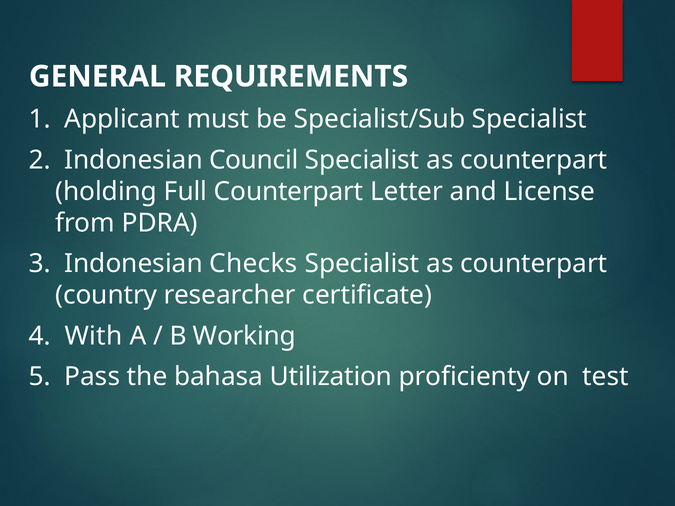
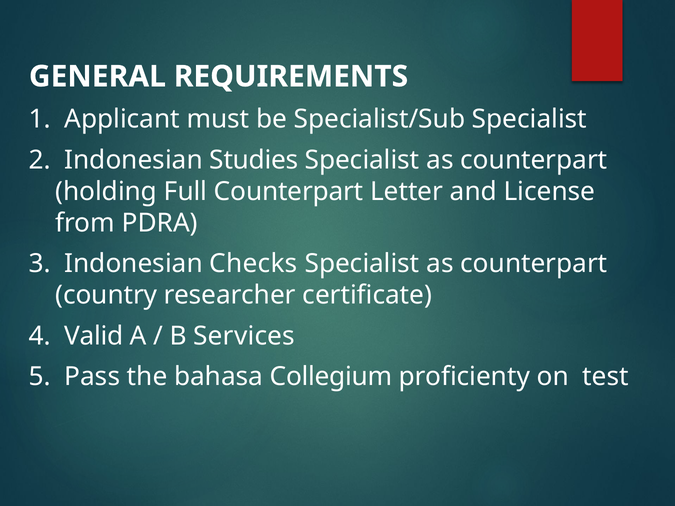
Council: Council -> Studies (254, 160)
With: With -> Valid (94, 336)
Working: Working -> Services (244, 336)
Utilization: Utilization -> Collegium (331, 377)
